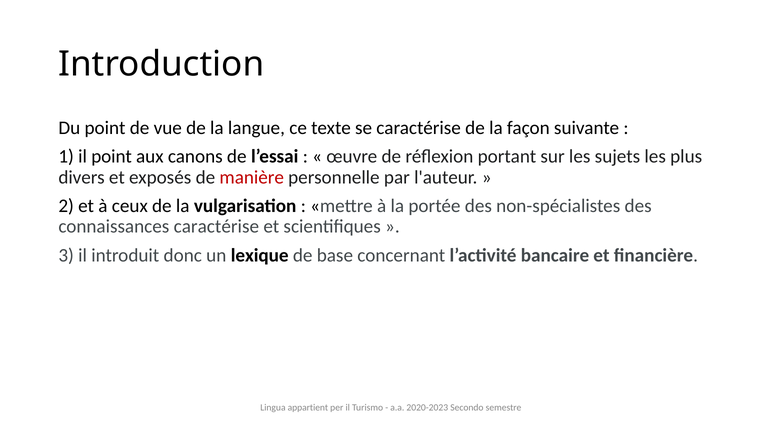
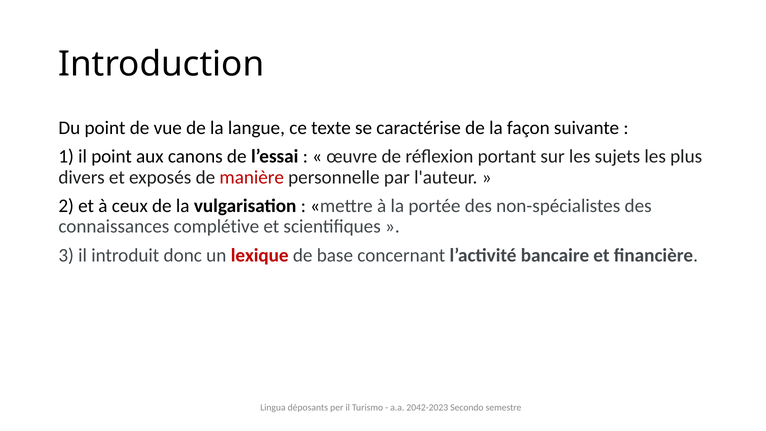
connaissances caractérise: caractérise -> complétive (216, 226)
lexique colour: black -> red (260, 255)
appartient: appartient -> déposants (308, 408)
2020-2023: 2020-2023 -> 2042-2023 (427, 408)
